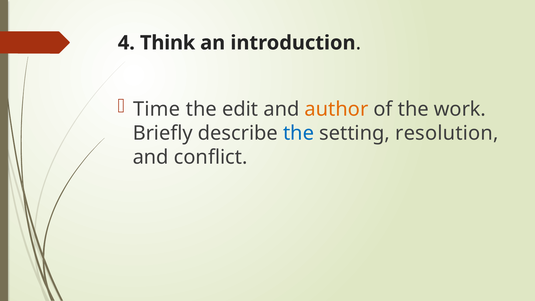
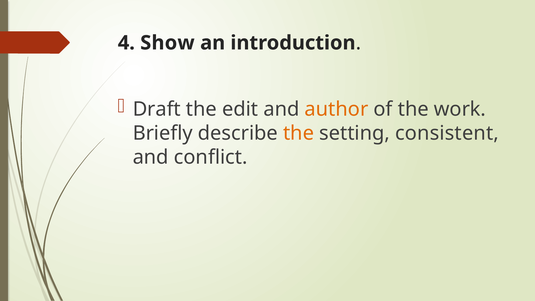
Think: Think -> Show (167, 43)
Time: Time -> Draft (157, 109)
the colour: blue -> orange (299, 133)
resolution: resolution -> consistent (447, 133)
